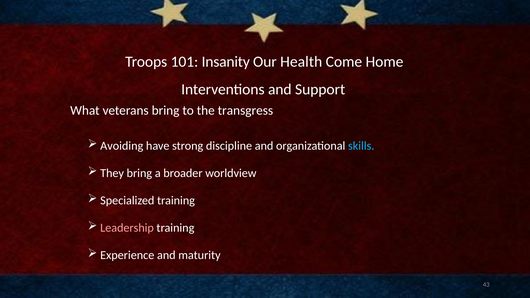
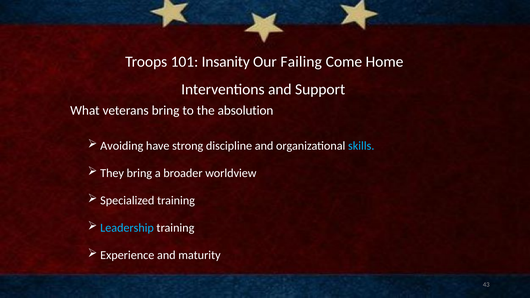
Health: Health -> Failing (301, 62)
transgress: transgress -> absolution (245, 110)
Leadership colour: pink -> light blue (127, 228)
